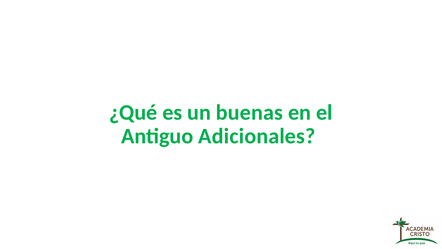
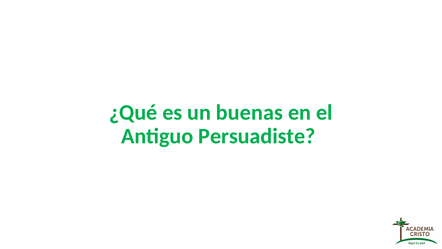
Adicionales: Adicionales -> Persuadiste (257, 136)
